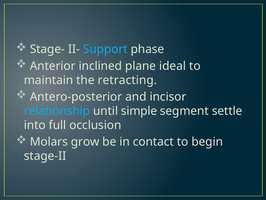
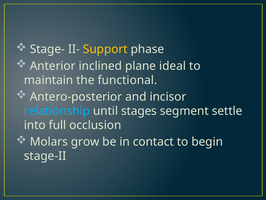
Support colour: light blue -> yellow (105, 49)
retracting: retracting -> functional (127, 80)
simple: simple -> stages (139, 111)
